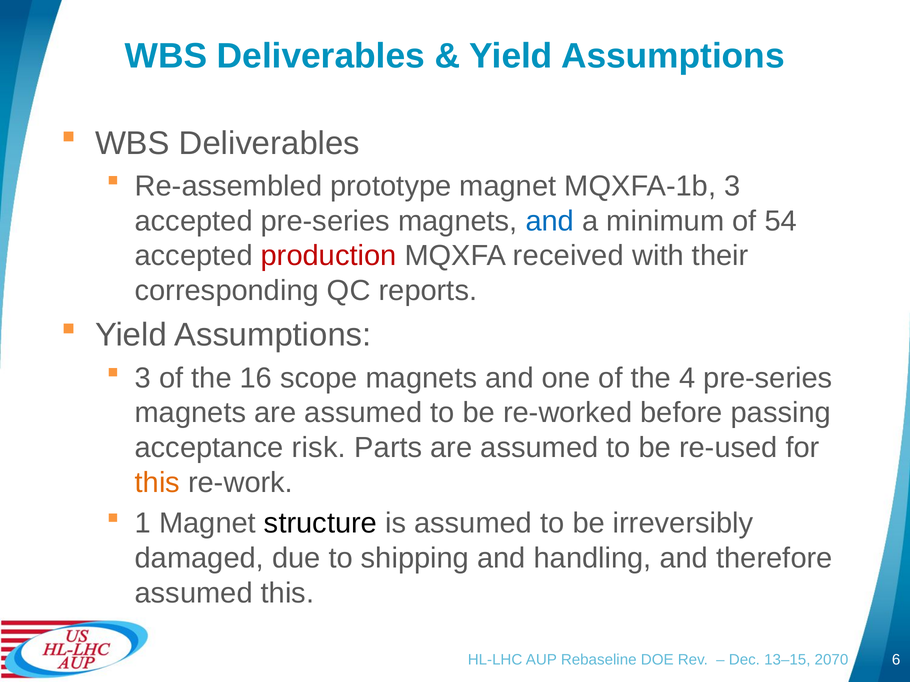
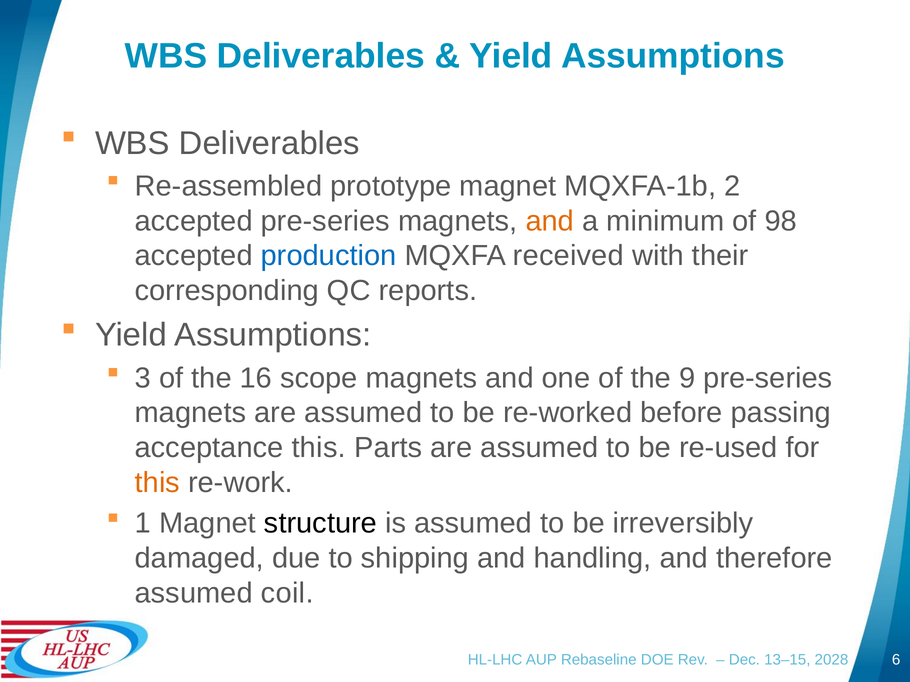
MQXFA-1b 3: 3 -> 2 (732, 186)
and colour: blue -> orange (550, 221)
54: 54 -> 98 (781, 221)
production colour: red -> blue (329, 256)
4: 4 -> 9 (687, 378)
acceptance risk: risk -> this (319, 448)
assumed this: this -> coil (287, 593)
2070: 2070 -> 2028 (831, 660)
